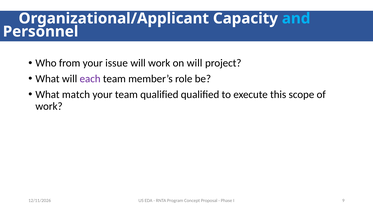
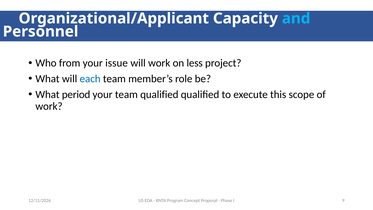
on will: will -> less (195, 63)
each colour: purple -> blue (90, 79)
match: match -> period (76, 94)
